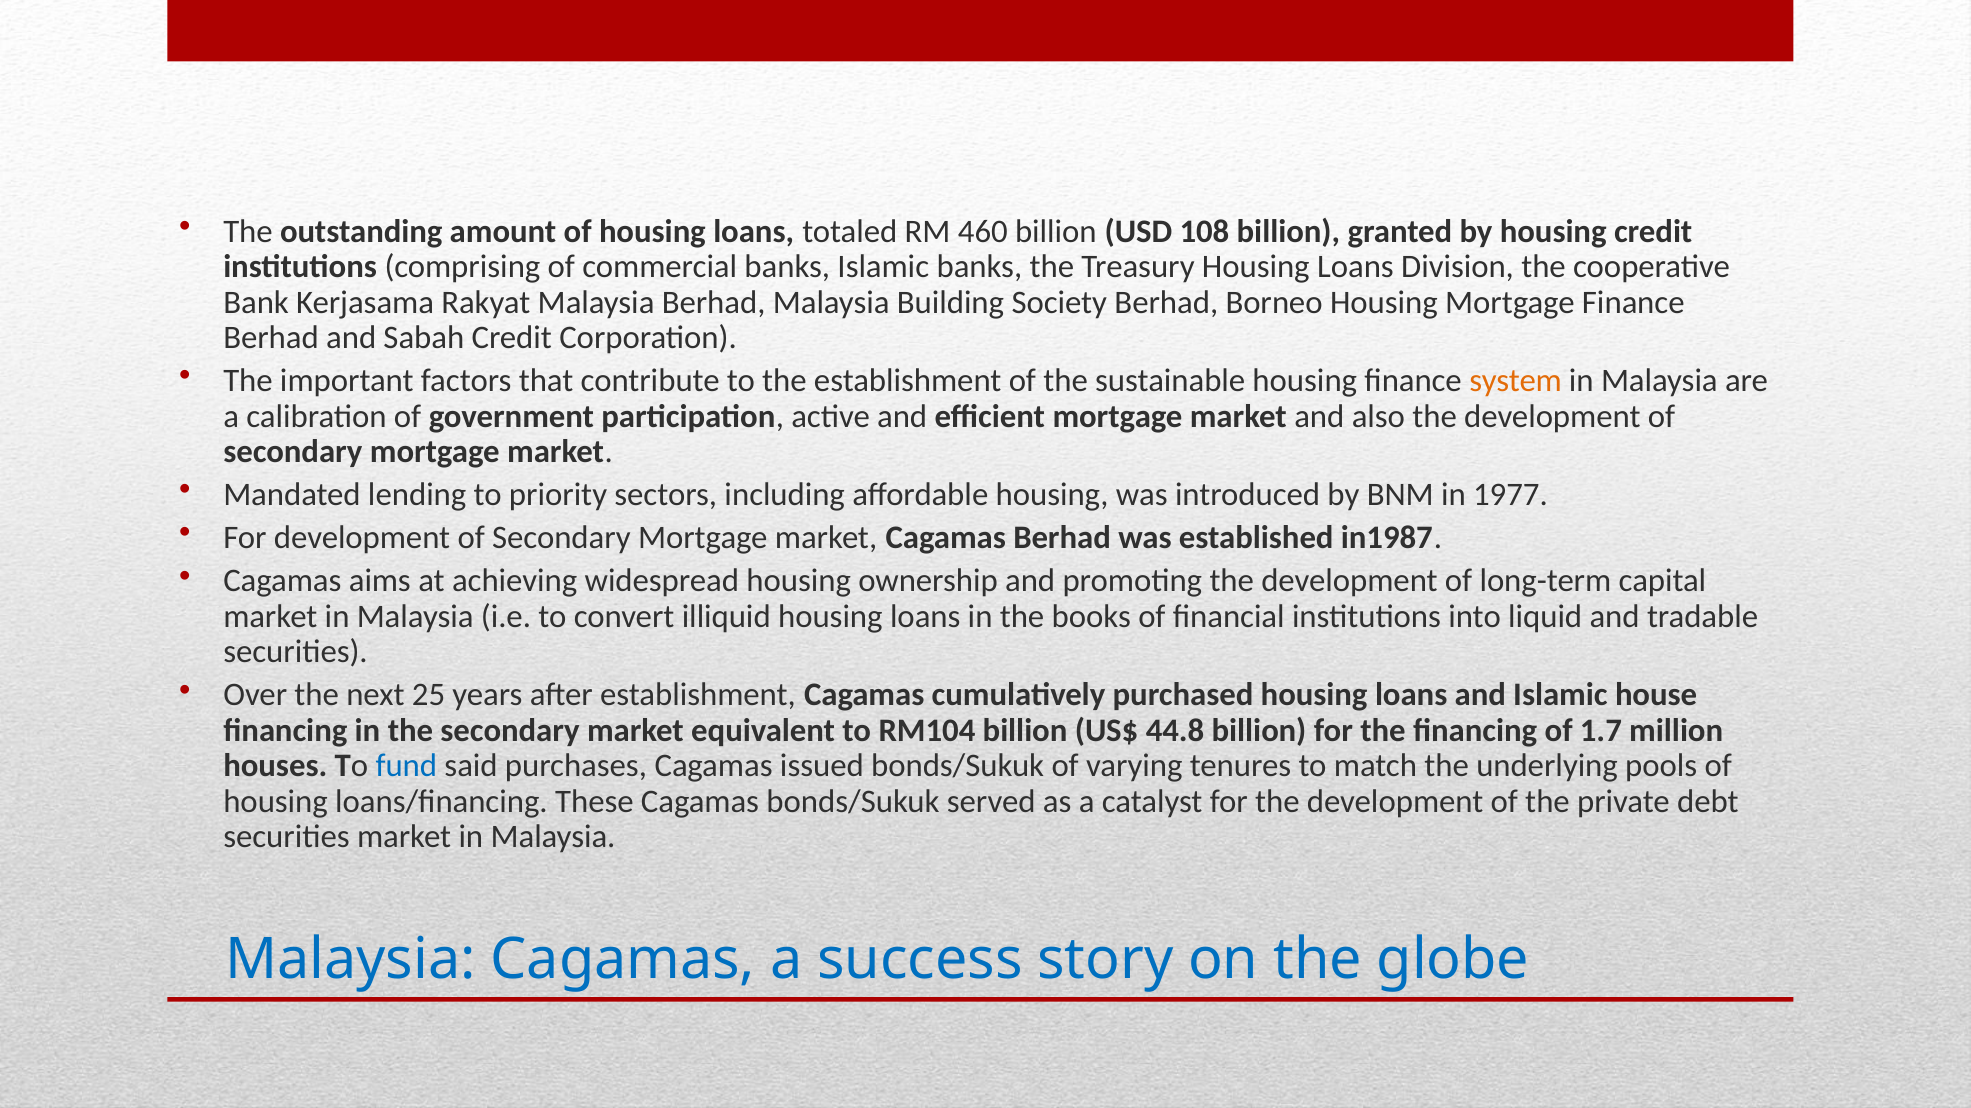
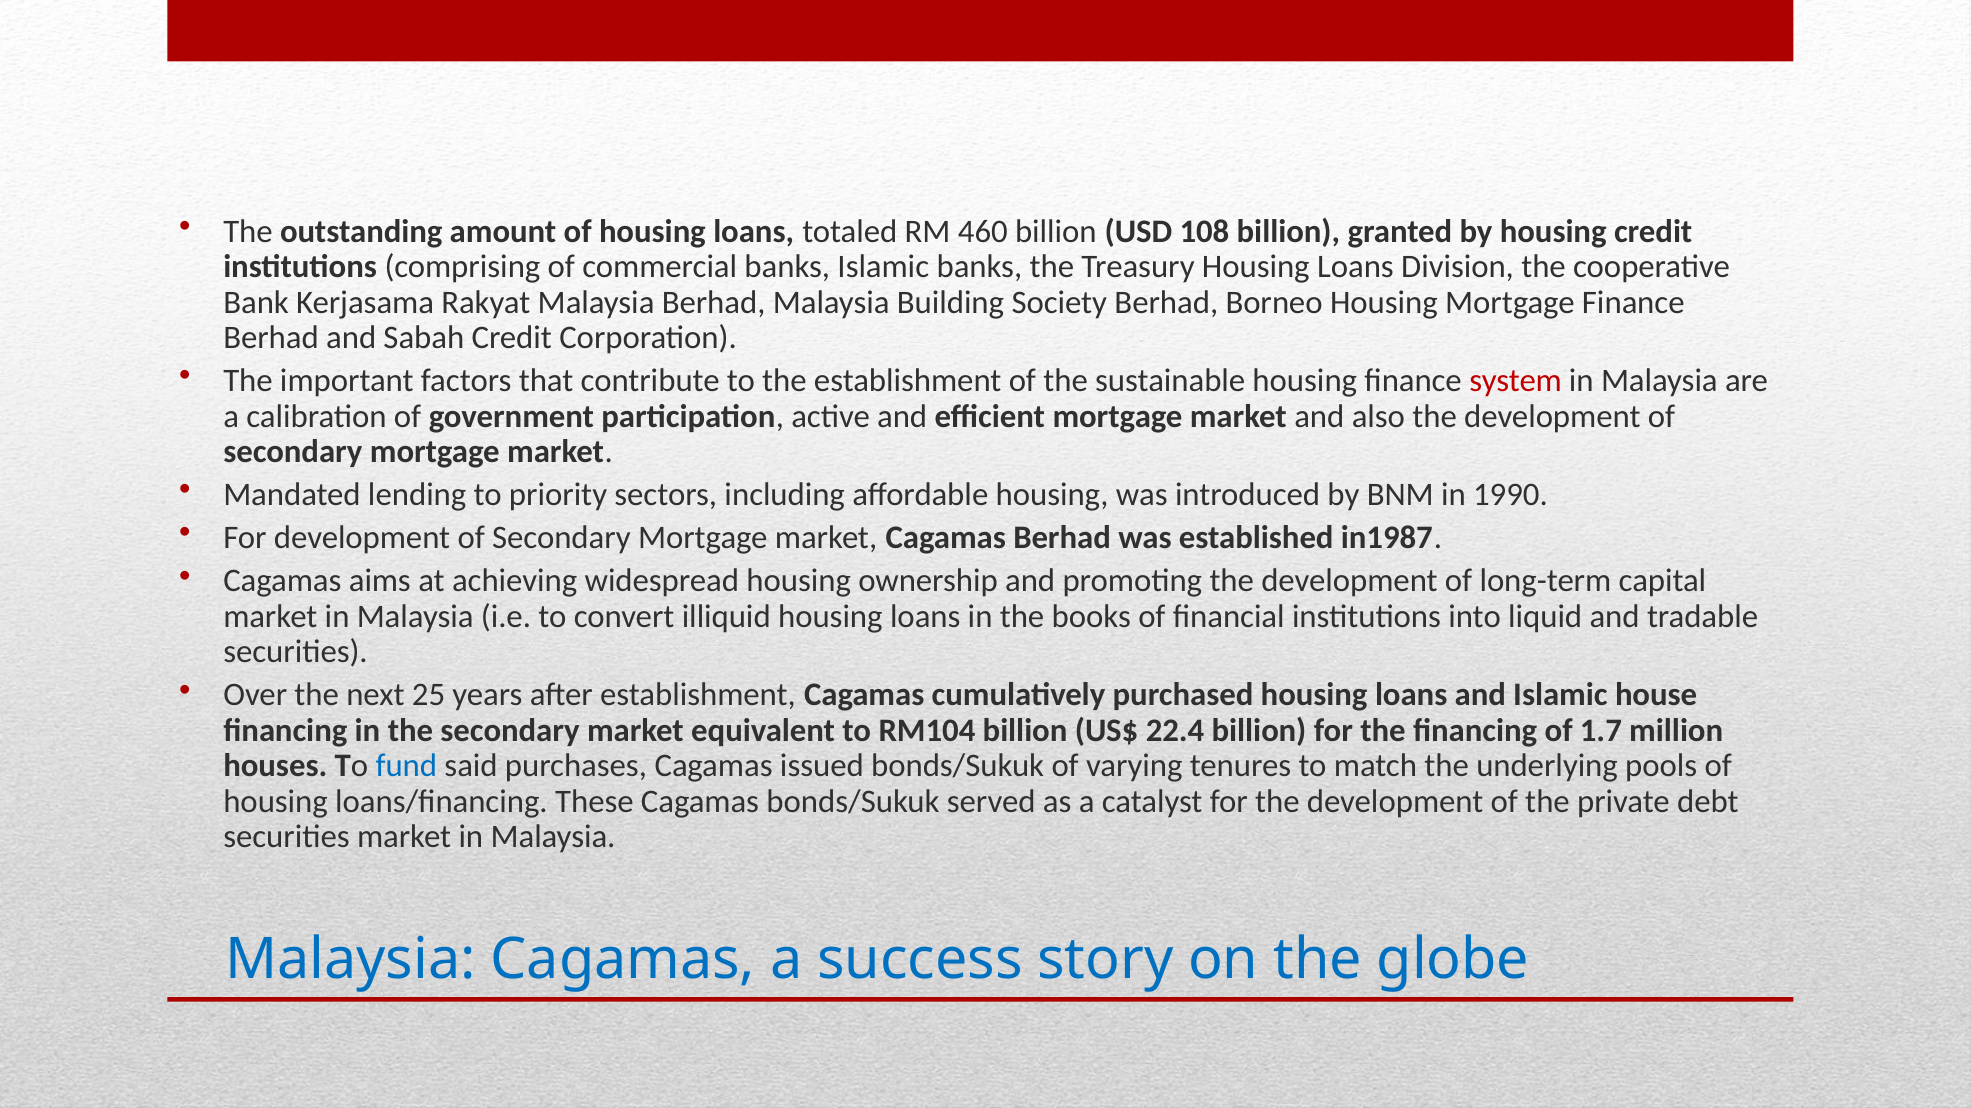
system colour: orange -> red (1516, 381)
1977: 1977 -> 1990 (1510, 495)
44.8: 44.8 -> 22.4 (1175, 731)
